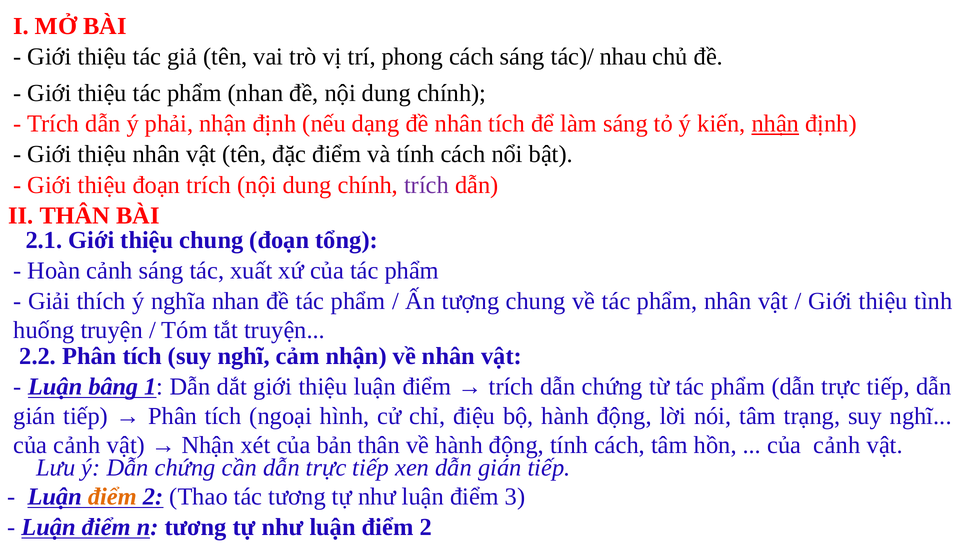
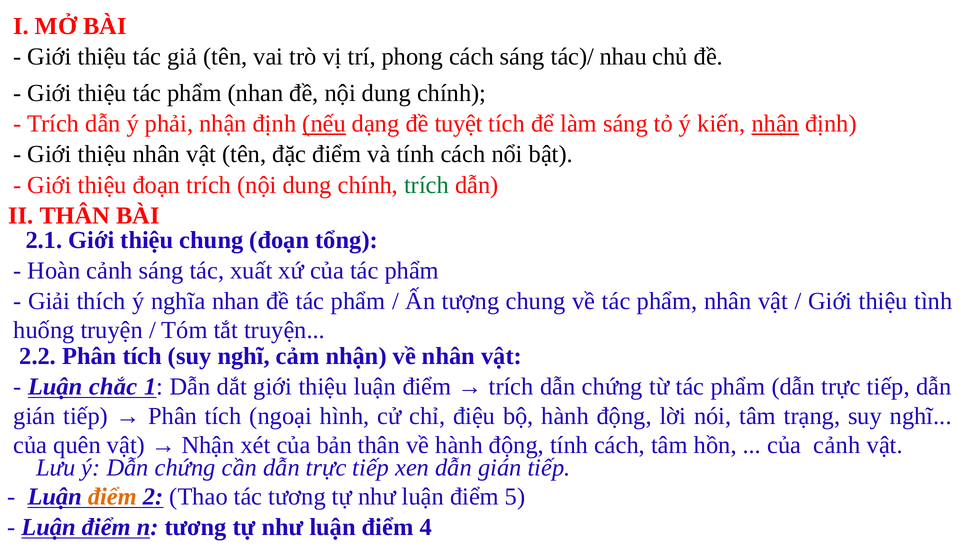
nếu underline: none -> present (324, 124)
đề nhân: nhân -> tuyệt (459, 124)
trích colour: purple -> green (427, 185)
bâng: bâng -> chắc (113, 387)
cảnh: cảnh -> quên (77, 445)
3: 3 -> 5 (515, 497)
như luận điểm 2: 2 -> 4 (426, 527)
